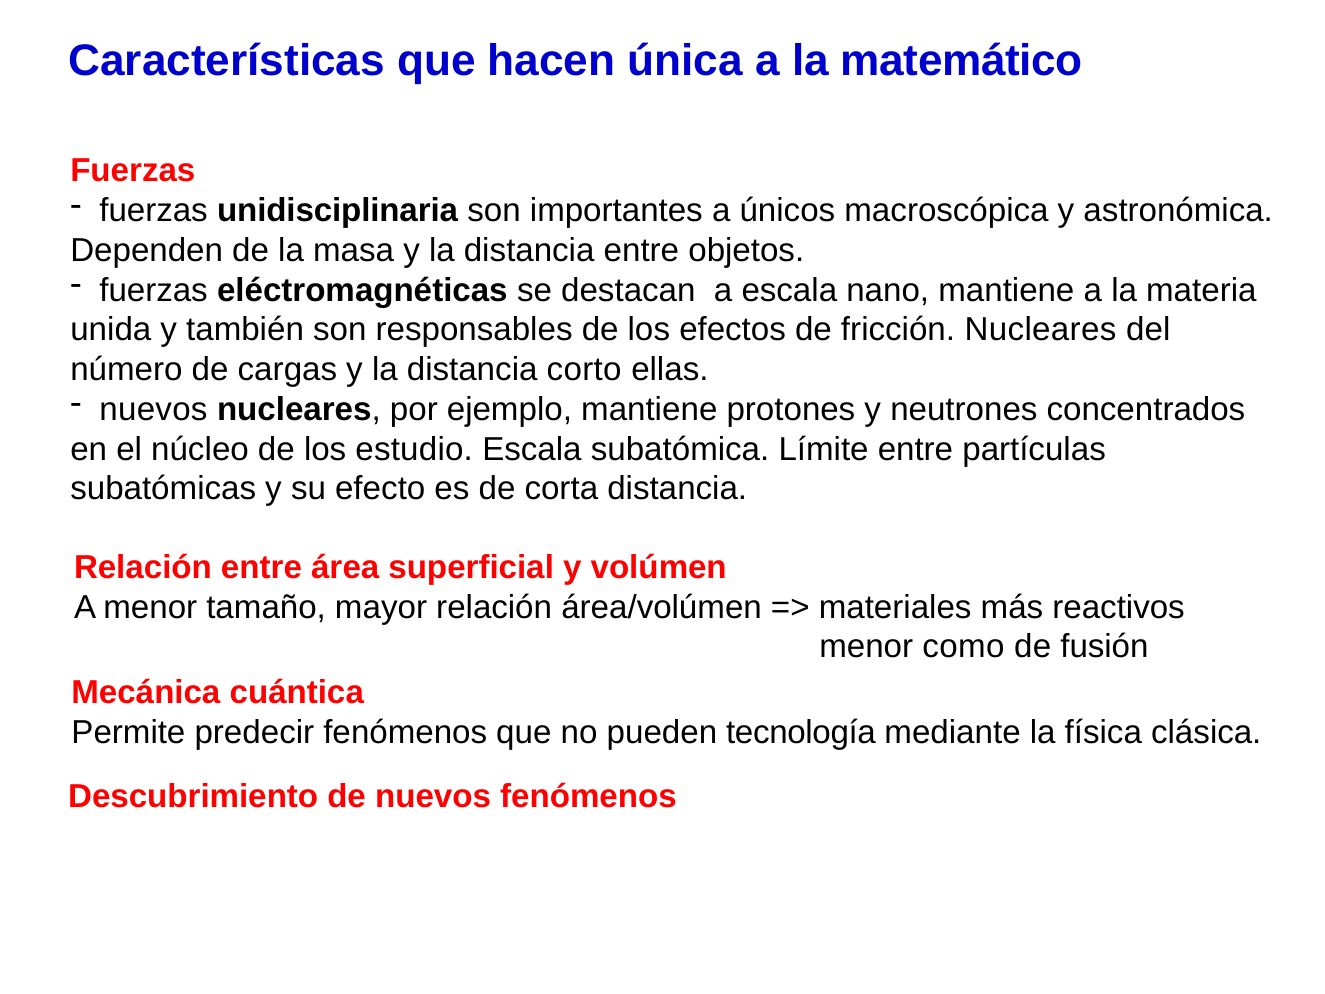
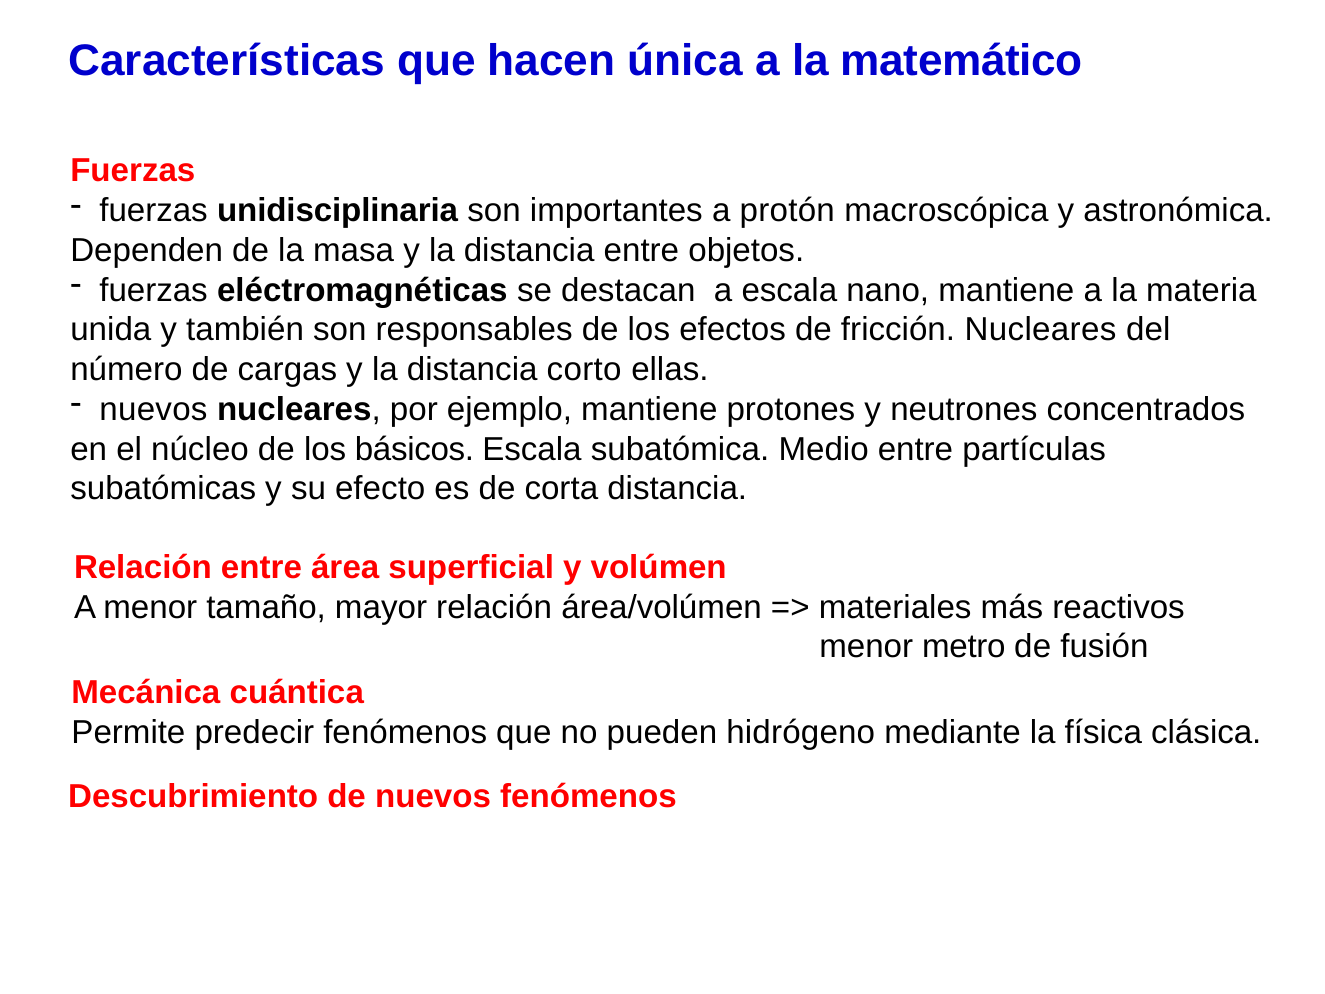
únicos: únicos -> protón (787, 211)
estudio: estudio -> básicos (414, 449)
Límite: Límite -> Medio (824, 449)
como: como -> metro (964, 647)
tecnología: tecnología -> hidrógeno (801, 732)
